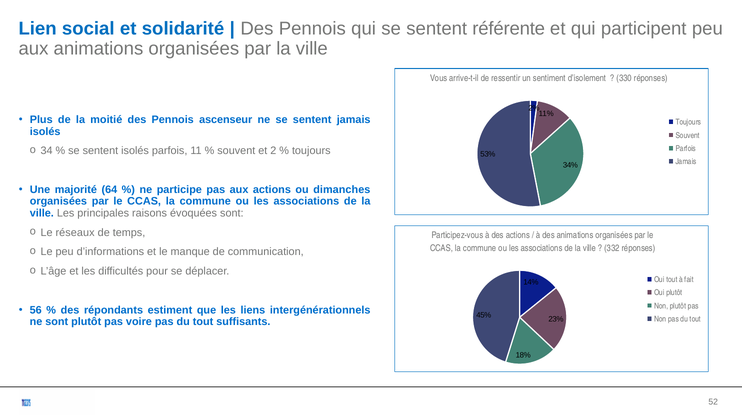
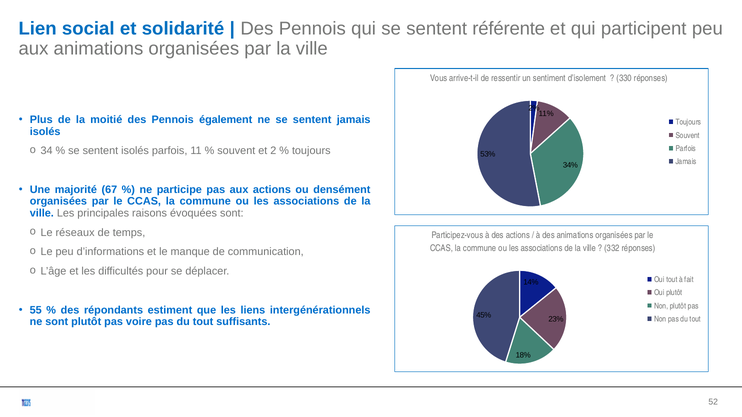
ascenseur: ascenseur -> également (226, 120)
64: 64 -> 67 (109, 190)
dimanches: dimanches -> densément (342, 190)
56: 56 -> 55 (36, 310)
